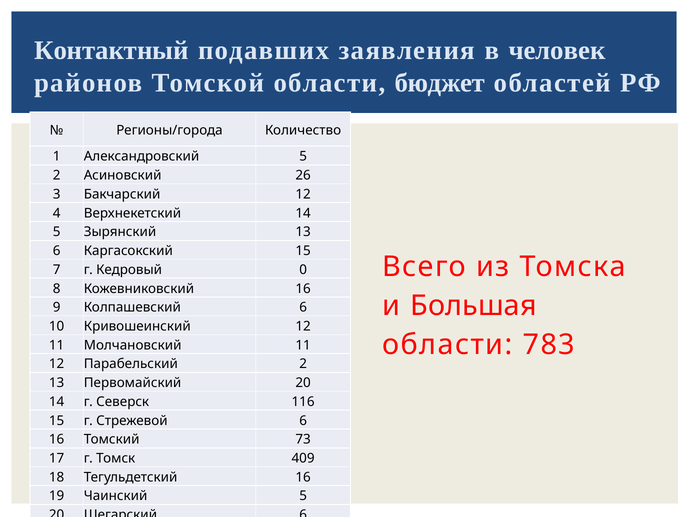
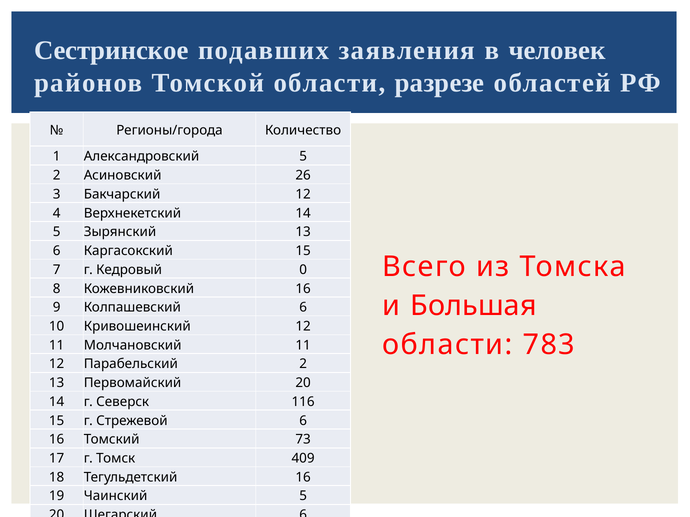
Контактный: Контактный -> Сестринское (111, 51)
бюджет: бюджет -> разрезе (440, 83)
